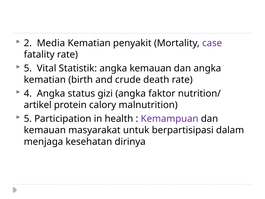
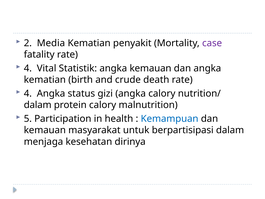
5: 5 -> 4 (28, 68)
angka faktor: faktor -> calory (162, 93)
artikel: artikel -> dalam (38, 105)
Kemampuan colour: purple -> blue (170, 119)
